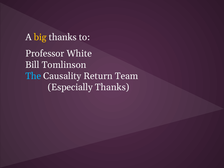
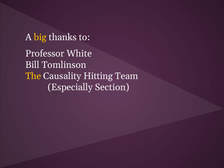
The colour: light blue -> yellow (33, 76)
Return: Return -> Hitting (98, 76)
Especially Thanks: Thanks -> Section (112, 87)
